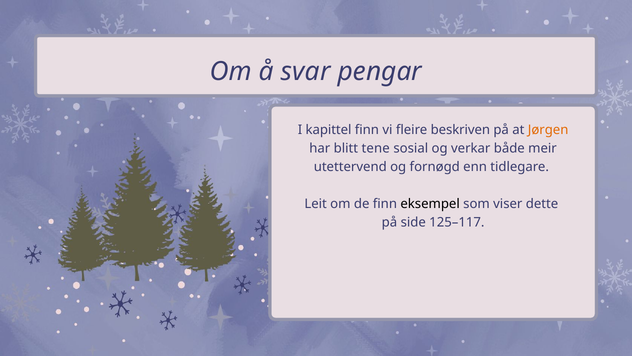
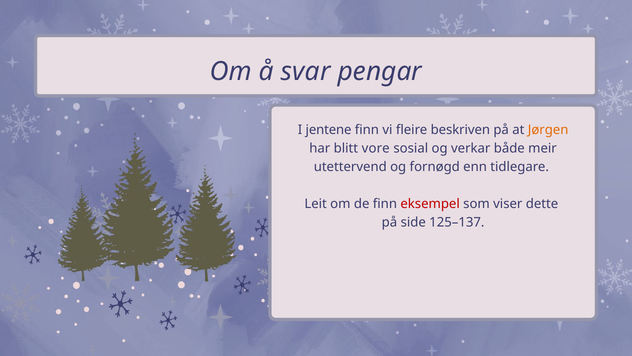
kapittel: kapittel -> jentene (329, 130)
tene: tene -> vore (376, 148)
eksempel colour: black -> red (430, 204)
125–117: 125–117 -> 125–137 (457, 222)
